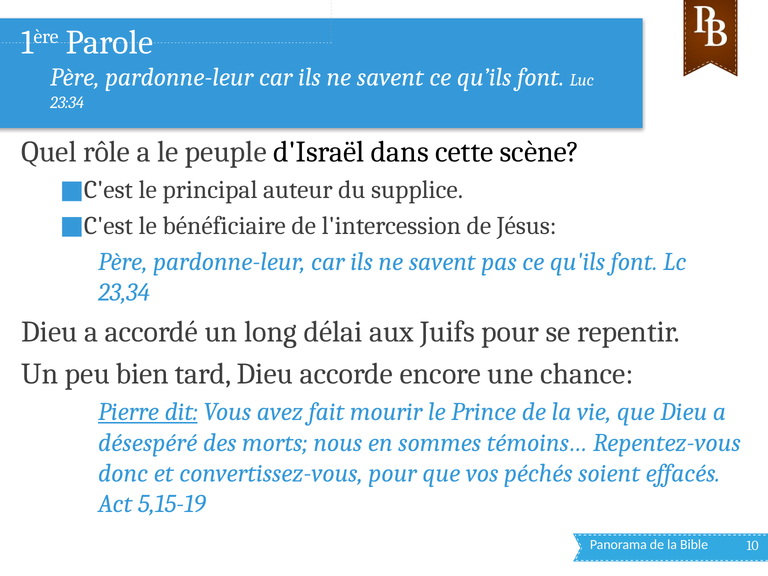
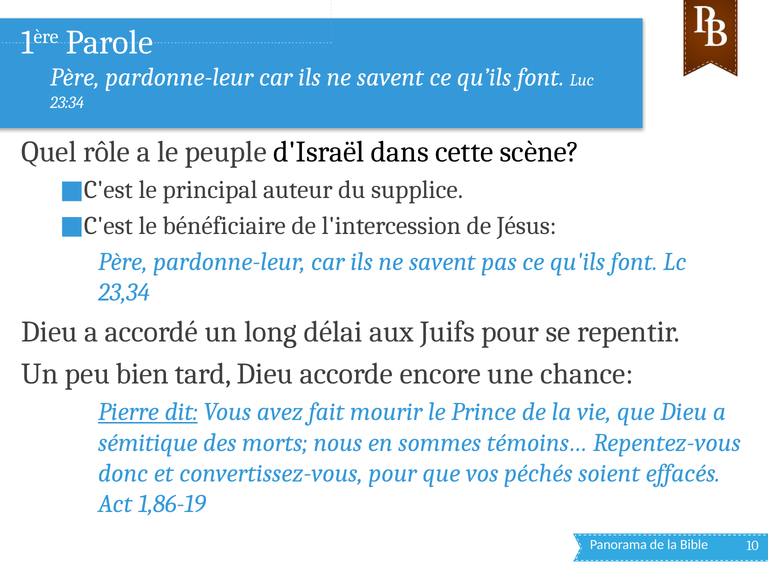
désespéré: désespéré -> sémitique (148, 443)
5,15-19: 5,15-19 -> 1,86-19 (172, 504)
